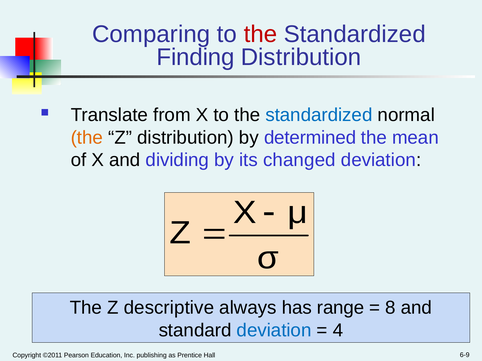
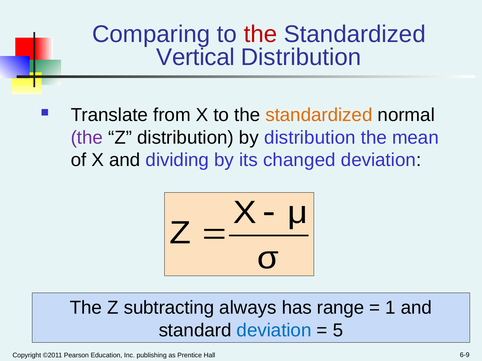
Finding: Finding -> Vertical (196, 57)
standardized colour: blue -> orange (319, 115)
the colour: orange -> purple (87, 138)
by determined: determined -> distribution (310, 138)
descriptive: descriptive -> subtracting (169, 308)
8: 8 -> 1 (390, 308)
4: 4 -> 5 (338, 331)
